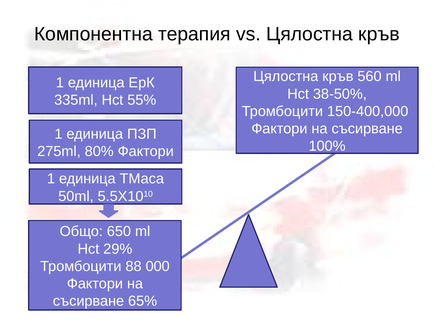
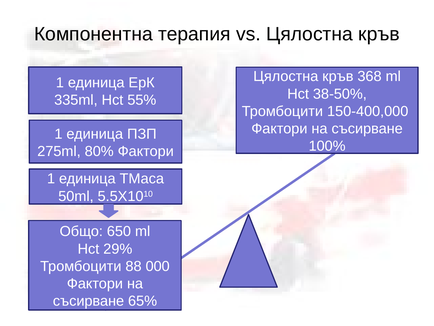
560: 560 -> 368 (370, 76)
